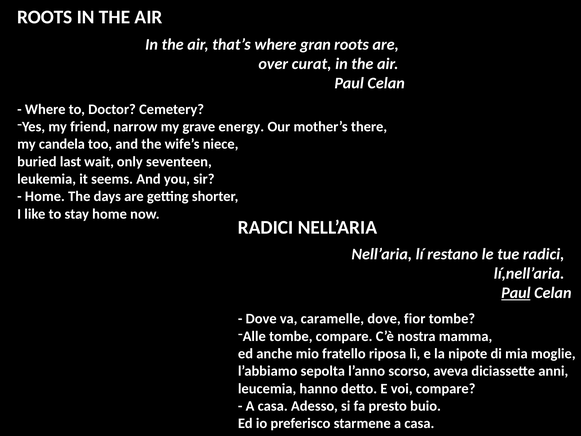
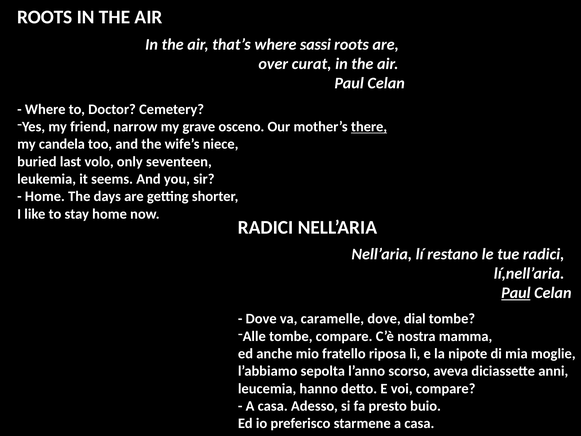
gran: gran -> sassi (315, 44)
energy: energy -> osceno (241, 127)
there underline: none -> present (369, 127)
wait: wait -> volo (99, 162)
fior: fior -> dial (415, 319)
